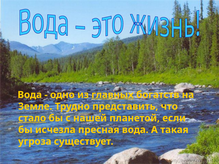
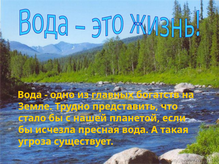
стало underline: present -> none (32, 118)
